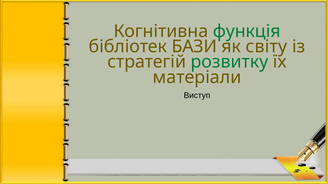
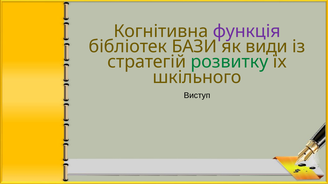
функція colour: green -> purple (247, 31)
світу: світу -> види (267, 47)
матеріали: матеріали -> шкільного (197, 77)
